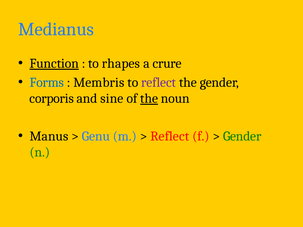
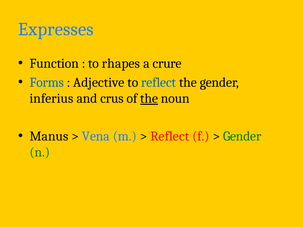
Medianus: Medianus -> Expresses (56, 29)
Function underline: present -> none (54, 64)
Membris: Membris -> Adjective (99, 82)
reflect colour: purple -> blue (159, 82)
corporis: corporis -> inferius (52, 99)
sine: sine -> crus (112, 99)
Genu: Genu -> Vena (96, 136)
